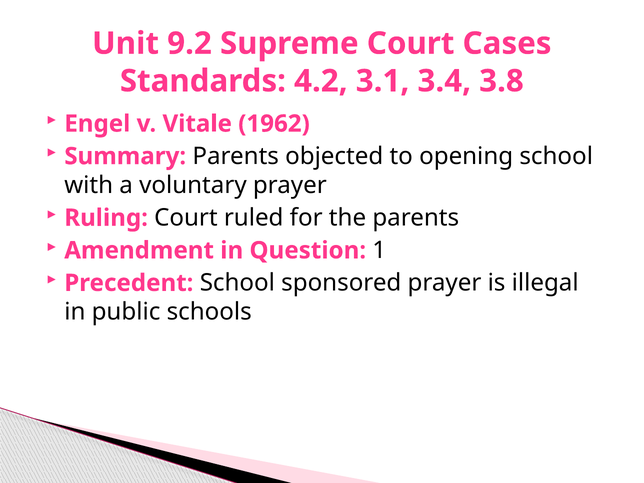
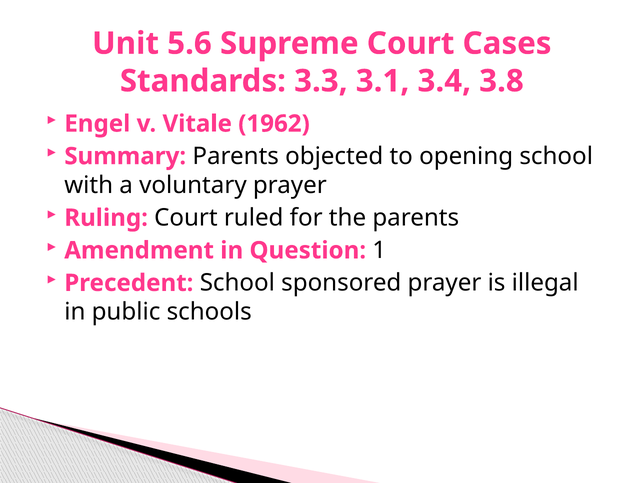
9.2: 9.2 -> 5.6 (189, 43)
4.2: 4.2 -> 3.3 (321, 81)
